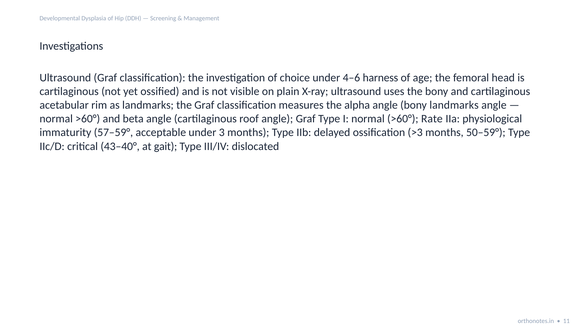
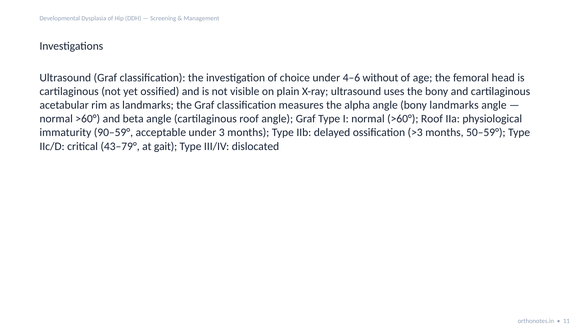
harness: harness -> without (380, 78)
>60° Rate: Rate -> Roof (432, 119)
57–59°: 57–59° -> 90–59° (113, 132)
43–40°: 43–40° -> 43–79° (120, 146)
